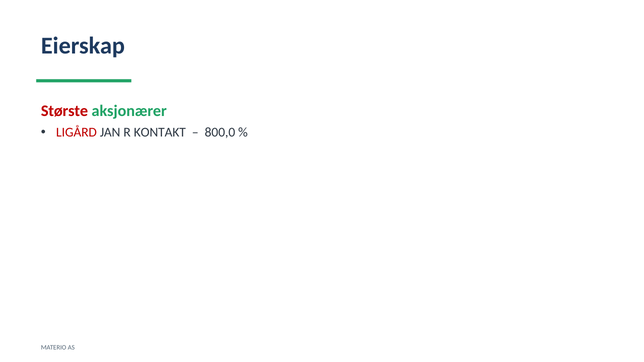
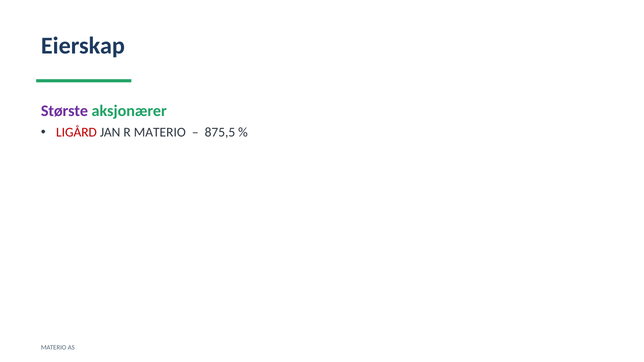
Største colour: red -> purple (65, 111)
R KONTAKT: KONTAKT -> MATERIO (160, 132)
800,0: 800,0 -> 875,5 (220, 132)
